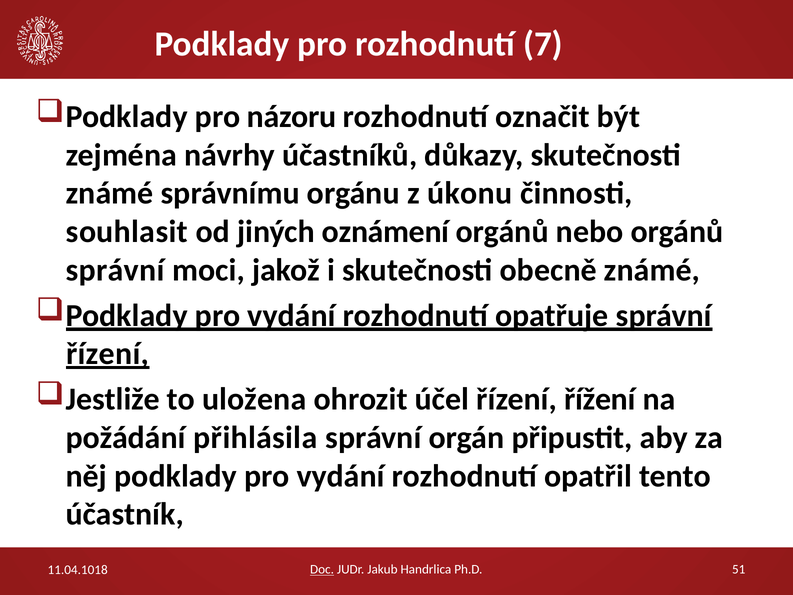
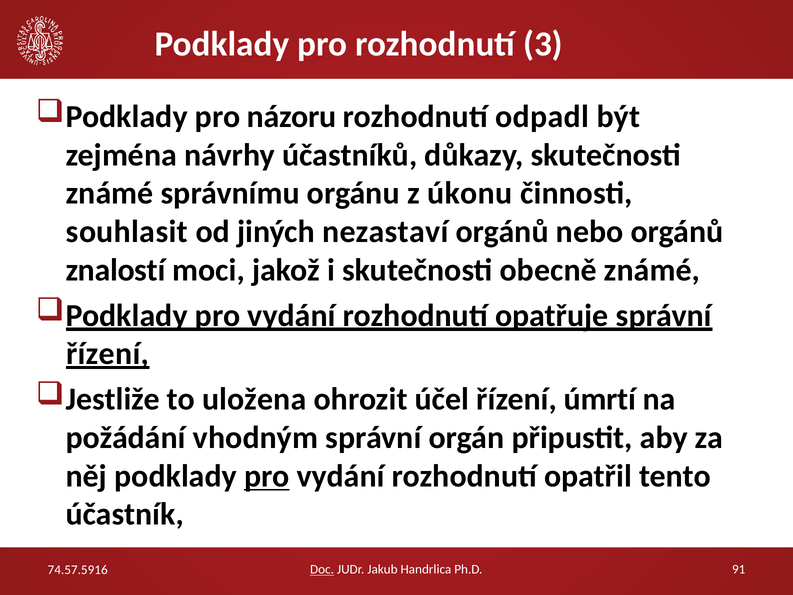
7: 7 -> 3 (543, 44)
označit: označit -> odpadl (542, 117)
oznámení: oznámení -> nezastaví (385, 232)
správní: správní -> znalostí (116, 270)
řížení: řížení -> úmrtí (600, 399)
přihlásila: přihlásila -> vhodným (256, 437)
pro underline: none -> present (267, 476)
51: 51 -> 91 (739, 569)
11.04.1018: 11.04.1018 -> 74.57.5916 (78, 569)
